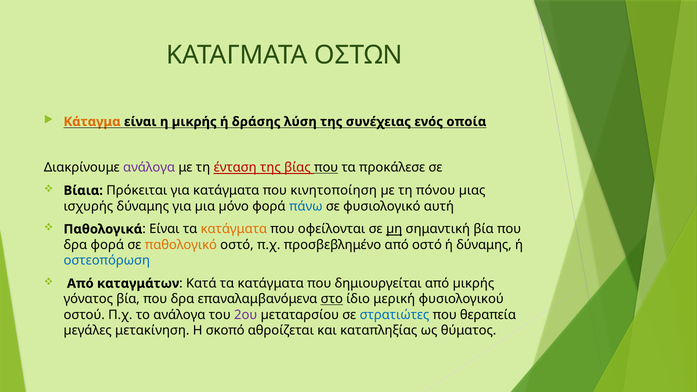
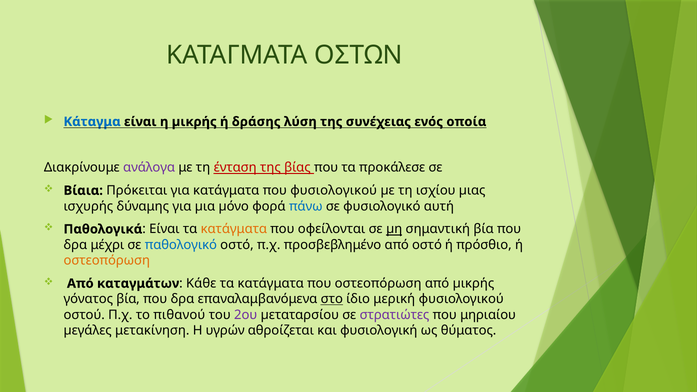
Κάταγμα colour: orange -> blue (92, 122)
που underline: present -> none (326, 168)
που κινητοποίηση: κινητοποίηση -> φυσιολογικού (334, 191)
πόνου: πόνου -> ισχίου (436, 191)
δρα φορά: φορά -> μέχρι (107, 245)
παθολογικό colour: orange -> blue (181, 245)
ή δύναμης: δύναμης -> πρόσθιο (484, 245)
οστεοπόρωση colour: blue -> orange (107, 261)
Κατά: Κατά -> Κάθε (201, 284)
που δημιουργείται: δημιουργείται -> οστεοπόρωση (378, 284)
το ανάλογα: ανάλογα -> πιθανού (179, 315)
στρατιώτες colour: blue -> purple (395, 315)
θεραπεία: θεραπεία -> μηριαίου (488, 315)
σκοπό: σκοπό -> υγρών (225, 331)
καταπληξίας: καταπληξίας -> φυσιολογική (379, 331)
